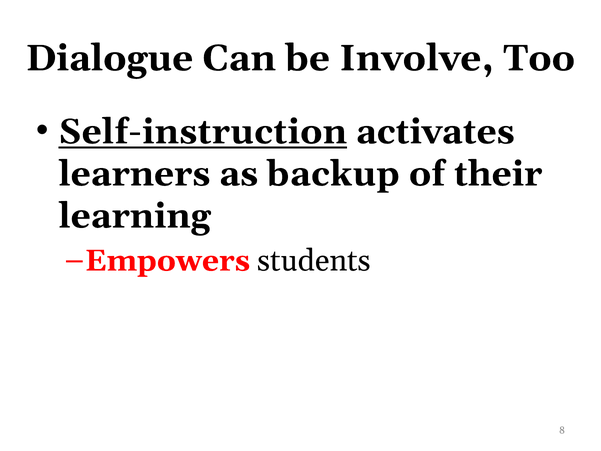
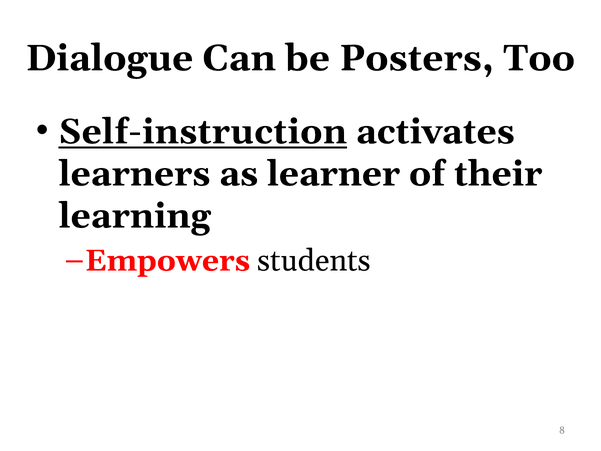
Involve: Involve -> Posters (417, 58)
backup: backup -> learner (334, 174)
